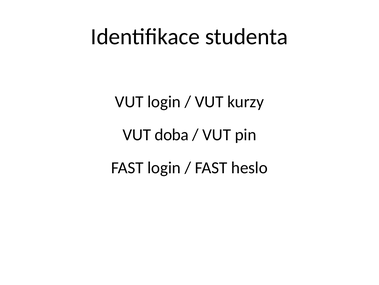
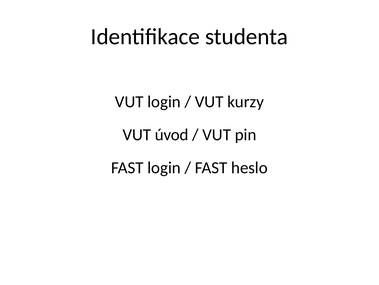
doba: doba -> úvod (172, 134)
